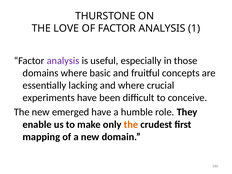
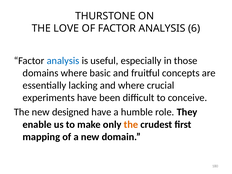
1: 1 -> 6 (194, 28)
analysis colour: purple -> blue (63, 61)
emerged: emerged -> designed (71, 112)
